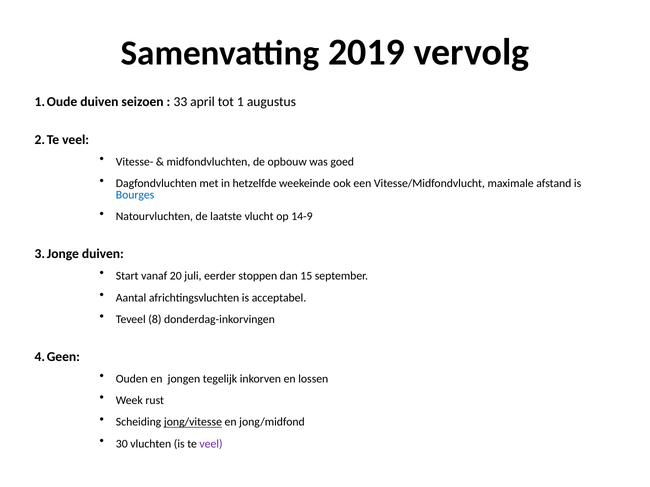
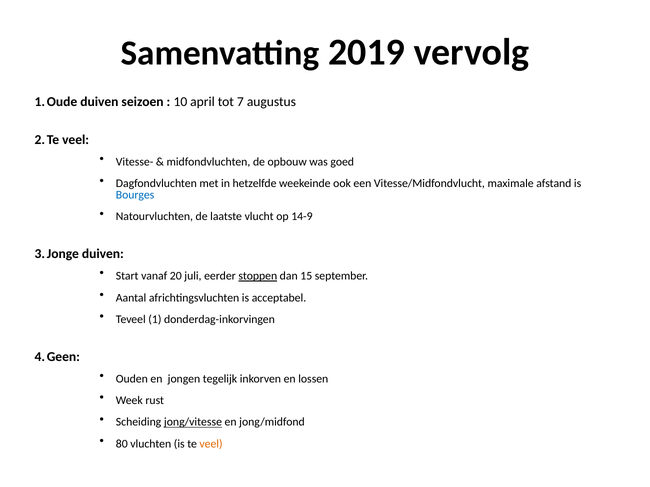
33: 33 -> 10 (180, 102)
1: 1 -> 7 (240, 102)
stoppen underline: none -> present (258, 276)
8: 8 -> 1 (155, 320)
30: 30 -> 80 (122, 444)
veel colour: purple -> orange (211, 444)
